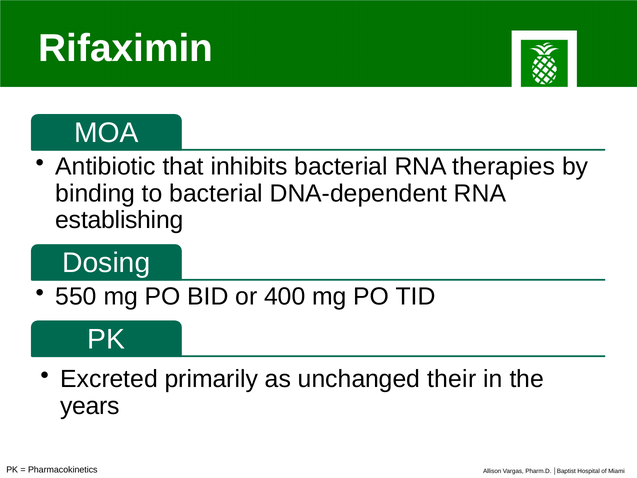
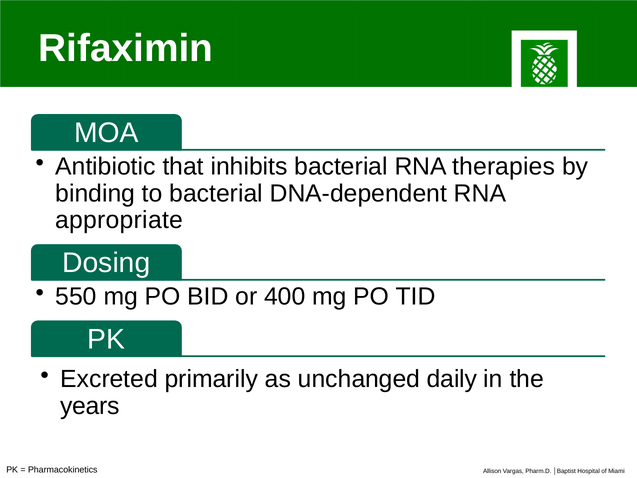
establishing: establishing -> appropriate (119, 220)
their: their -> daily (452, 379)
